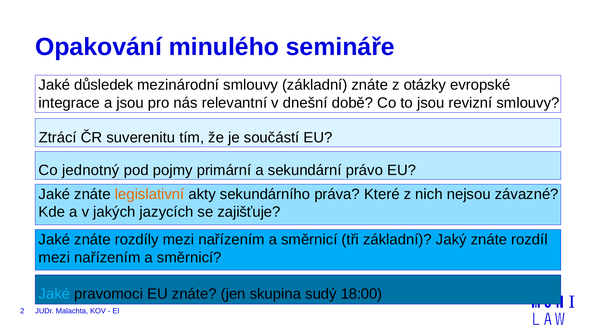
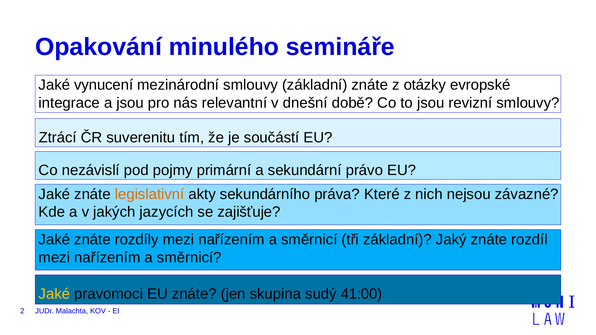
důsledek: důsledek -> vynucení (104, 85)
jednotný: jednotný -> nezávislí (91, 170)
Jaké colour: light blue -> yellow (54, 294)
18:00: 18:00 -> 41:00 (361, 294)
